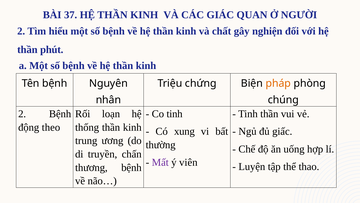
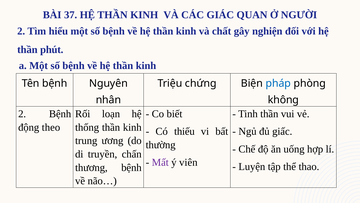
pháp colour: orange -> blue (278, 83)
chúng: chúng -> không (283, 100)
Co tinh: tinh -> biết (175, 114)
xung: xung -> thiếu (184, 131)
